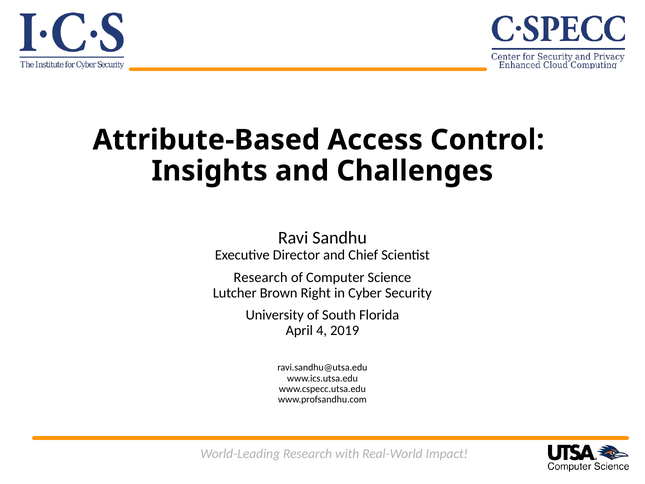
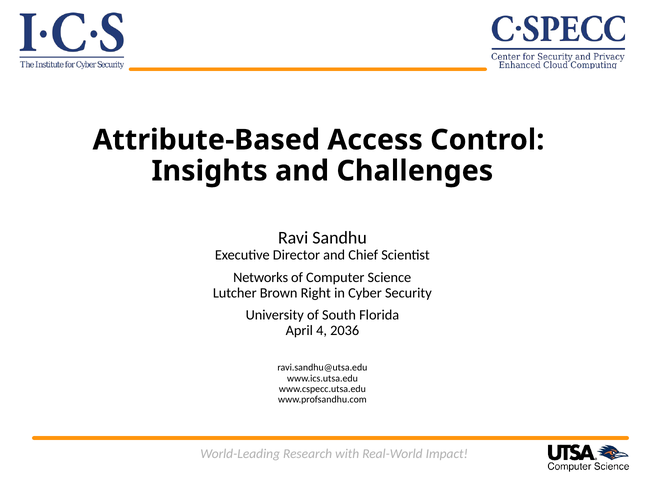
Research: Research -> Networks (261, 277)
2019: 2019 -> 2036 (345, 330)
